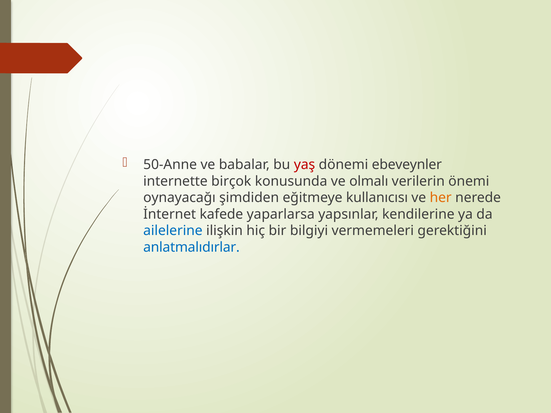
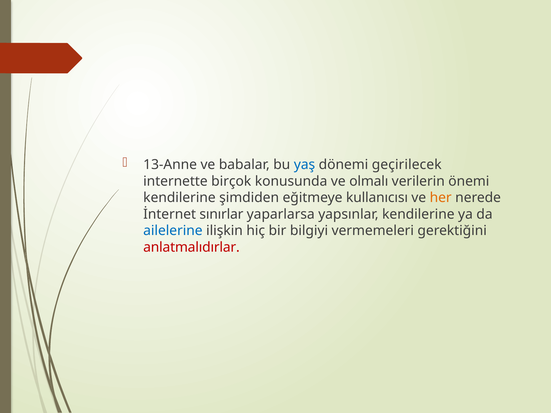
50-Anne: 50-Anne -> 13-Anne (170, 165)
yaş colour: red -> blue (305, 165)
ebeveynler: ebeveynler -> geçirilecek (407, 165)
oynayacağı: oynayacağı -> kendilerine (179, 198)
kafede: kafede -> sınırlar (221, 214)
anlatmalıdırlar colour: blue -> red (191, 247)
